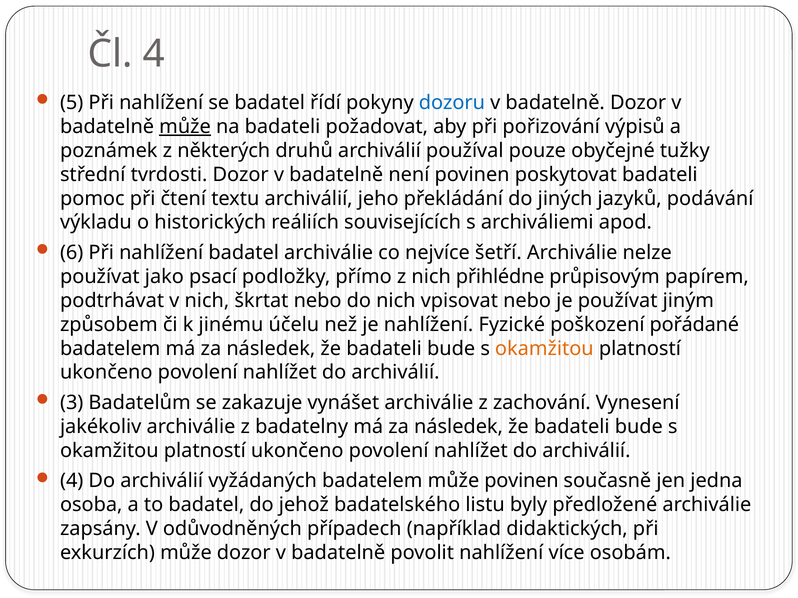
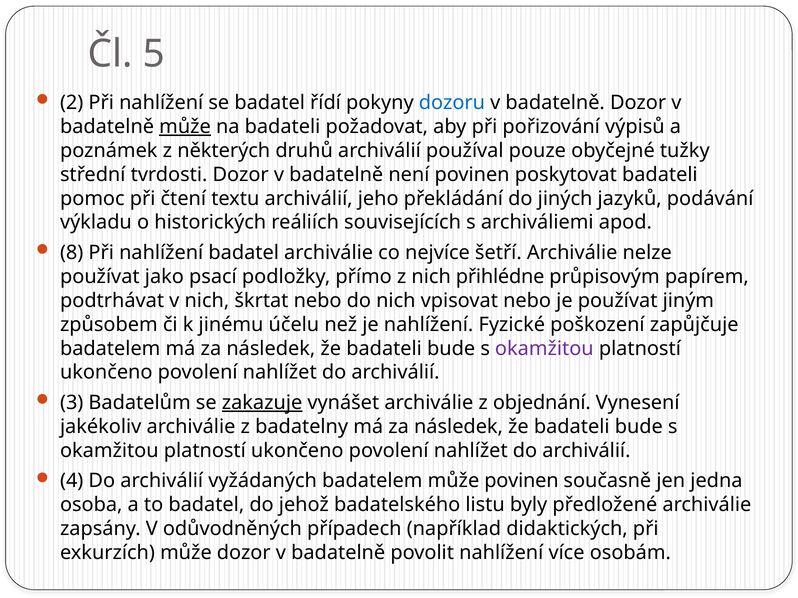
Čl 4: 4 -> 5 (154, 54)
5: 5 -> 2 (72, 103)
6: 6 -> 8 (72, 253)
pořádané: pořádané -> zapůjčuje (694, 325)
okamžitou colour: orange -> purple (544, 349)
zakazuje underline: none -> present (262, 403)
zachování: zachování -> objednání (542, 403)
